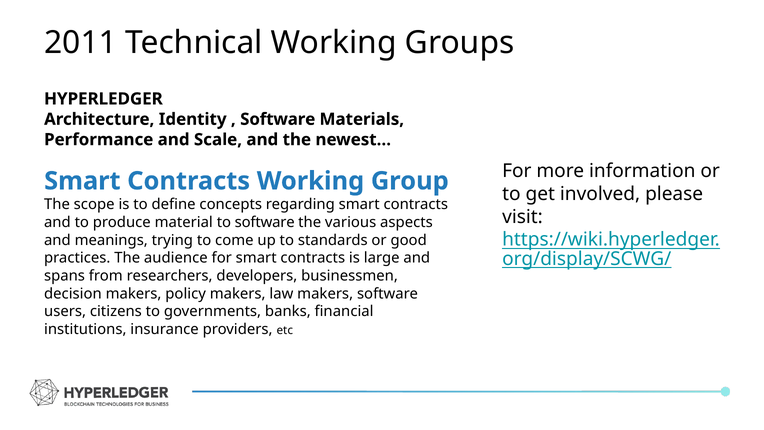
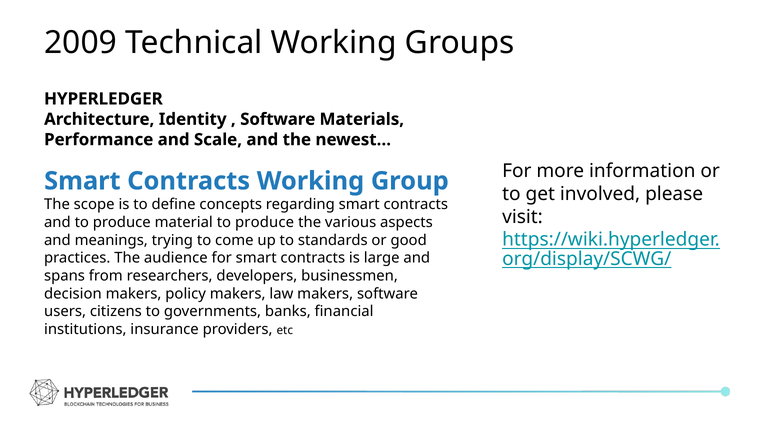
2011: 2011 -> 2009 (81, 43)
material to software: software -> produce (265, 222)
